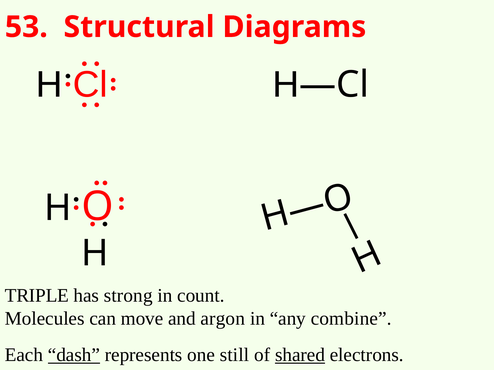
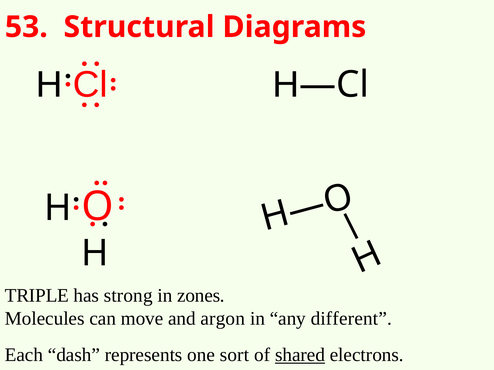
count: count -> zones (201, 296)
combine: combine -> different (351, 319)
dash underline: present -> none (74, 355)
still: still -> sort (235, 355)
